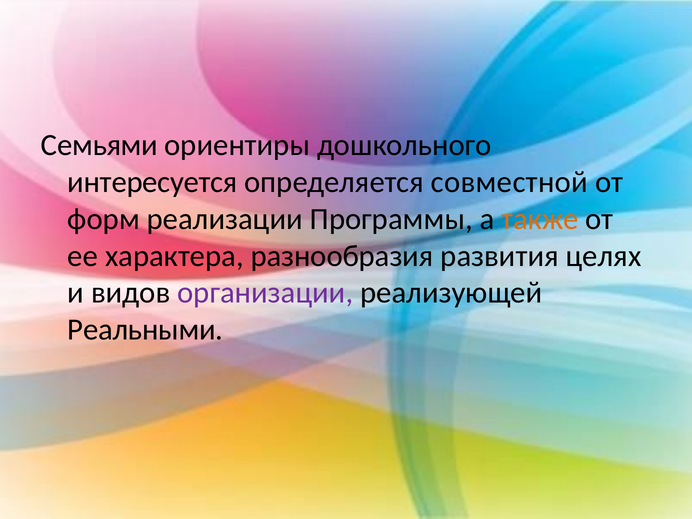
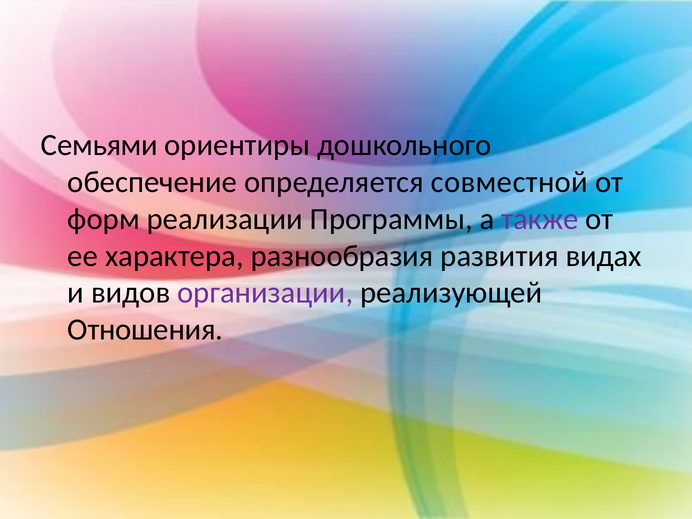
интересуется: интересуется -> обеспечение (152, 182)
также colour: orange -> purple (540, 219)
целях: целях -> видах (604, 256)
Реальными: Реальными -> Отношения (145, 330)
